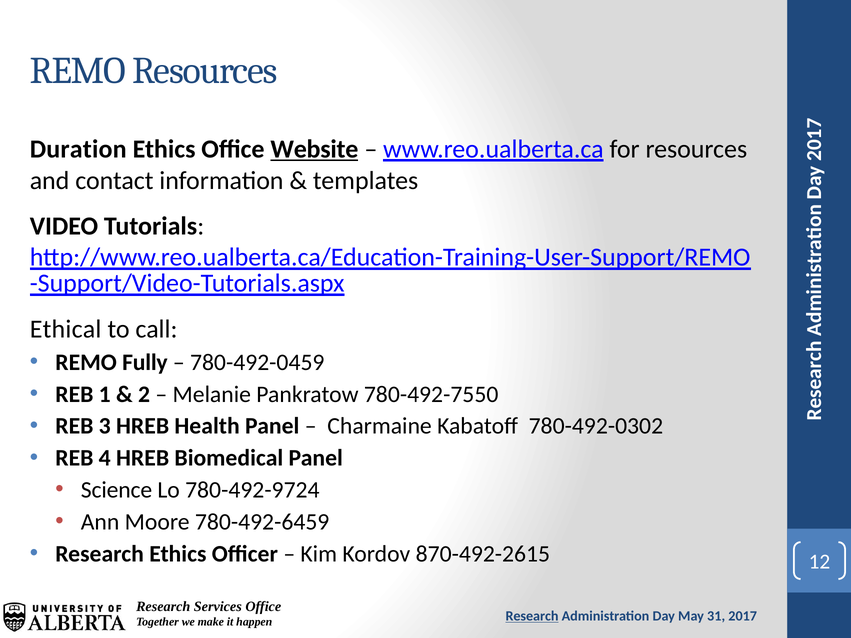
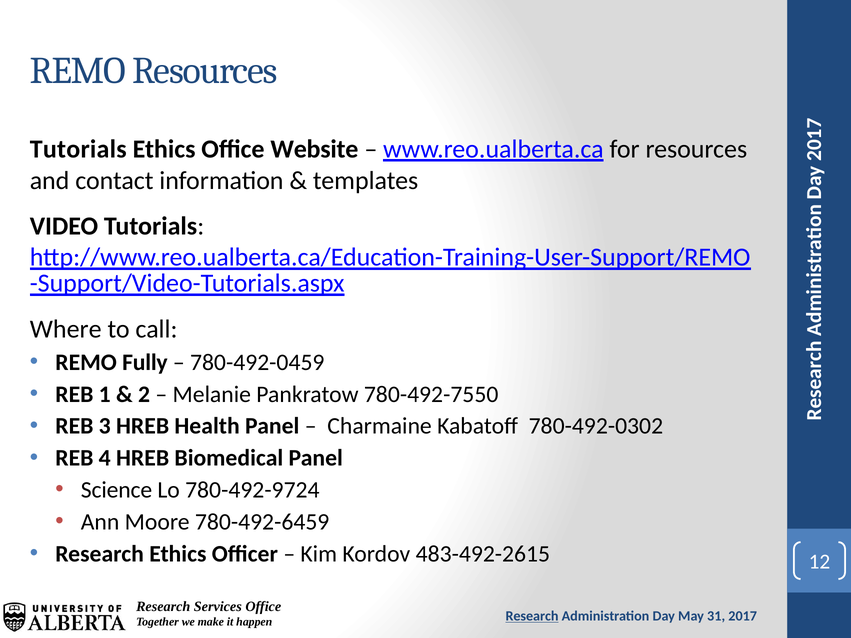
Duration: Duration -> Tutorials (78, 149)
Website underline: present -> none (314, 149)
Ethical: Ethical -> Where (66, 329)
870-492-2615: 870-492-2615 -> 483-492-2615 (483, 554)
